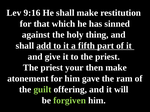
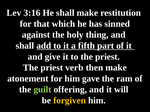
9:16: 9:16 -> 3:16 (32, 13)
your: your -> verb (74, 68)
forgiven colour: light green -> yellow (70, 101)
